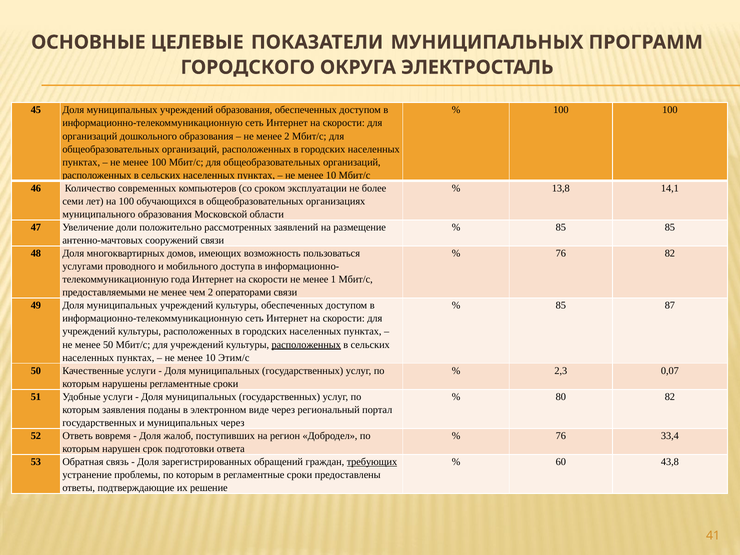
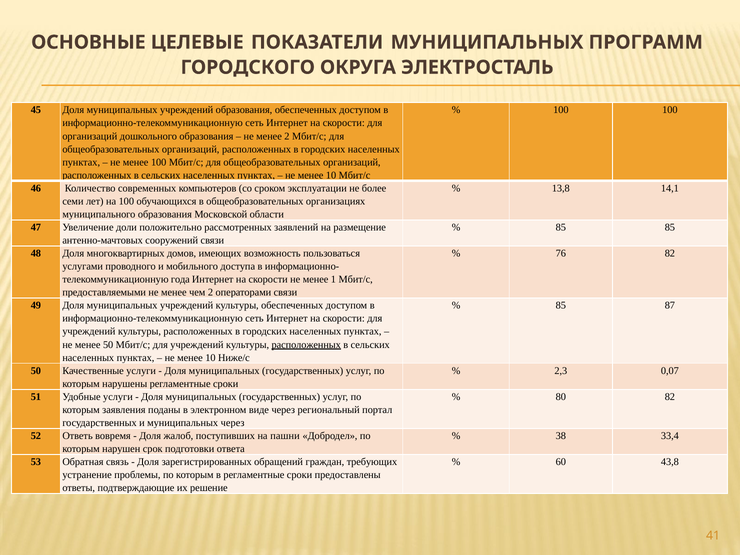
Этим/с: Этим/с -> Ниже/с (234, 358)
регион: регион -> пашни (285, 436)
76: 76 -> 38 (561, 436)
требующих underline: present -> none (372, 462)
